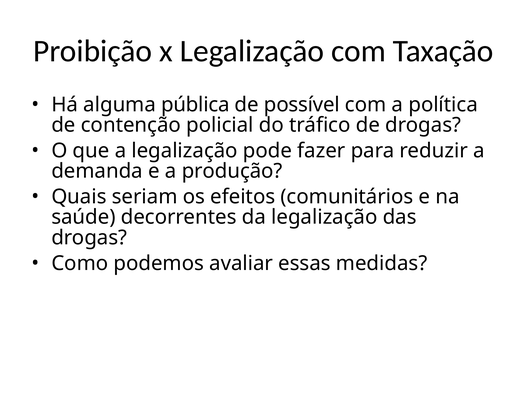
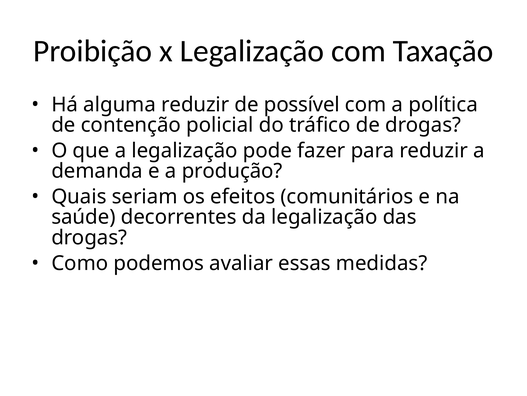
alguma pública: pública -> reduzir (195, 104)
